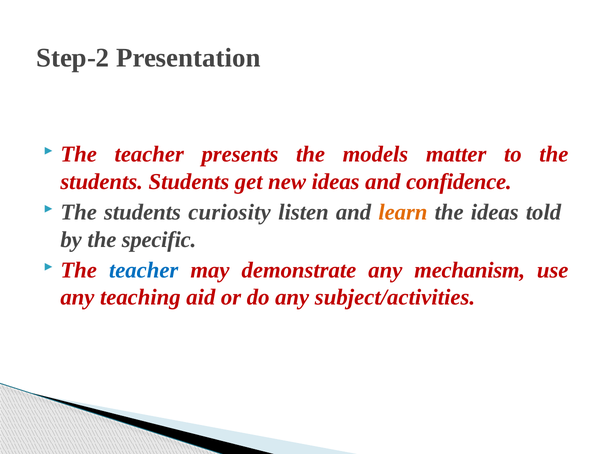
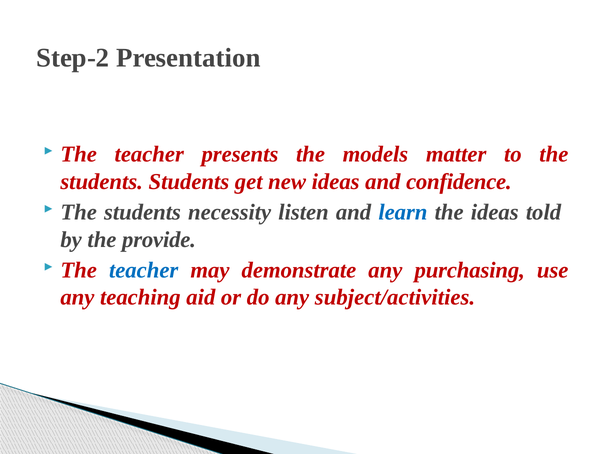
curiosity: curiosity -> necessity (230, 212)
learn colour: orange -> blue (403, 212)
specific: specific -> provide (159, 239)
mechanism: mechanism -> purchasing (470, 270)
